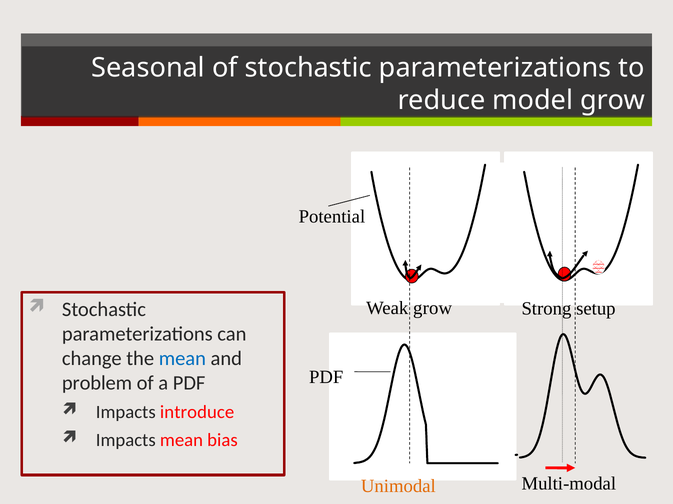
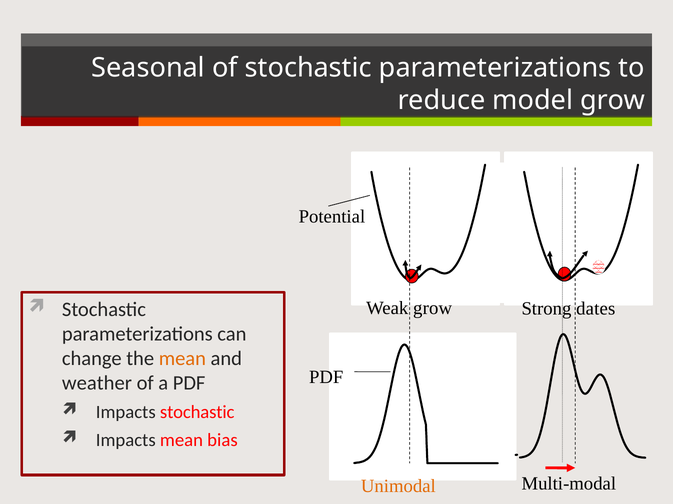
setup: setup -> dates (596, 309)
mean colour: blue -> orange (182, 359)
problem: problem -> weather (97, 384)
Impacts introduce: introduce -> stochastic (197, 413)
